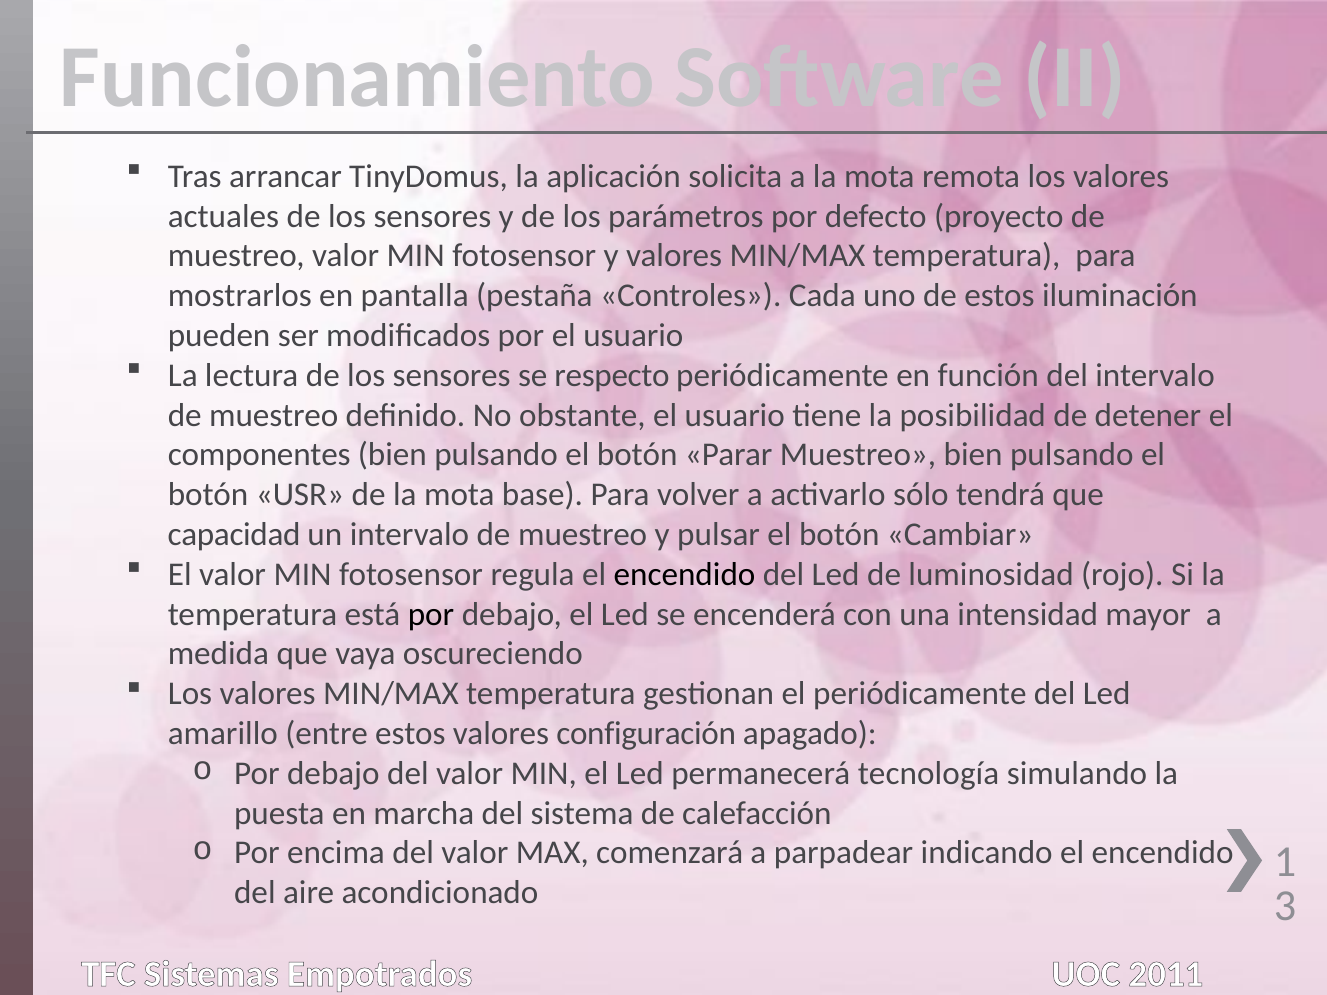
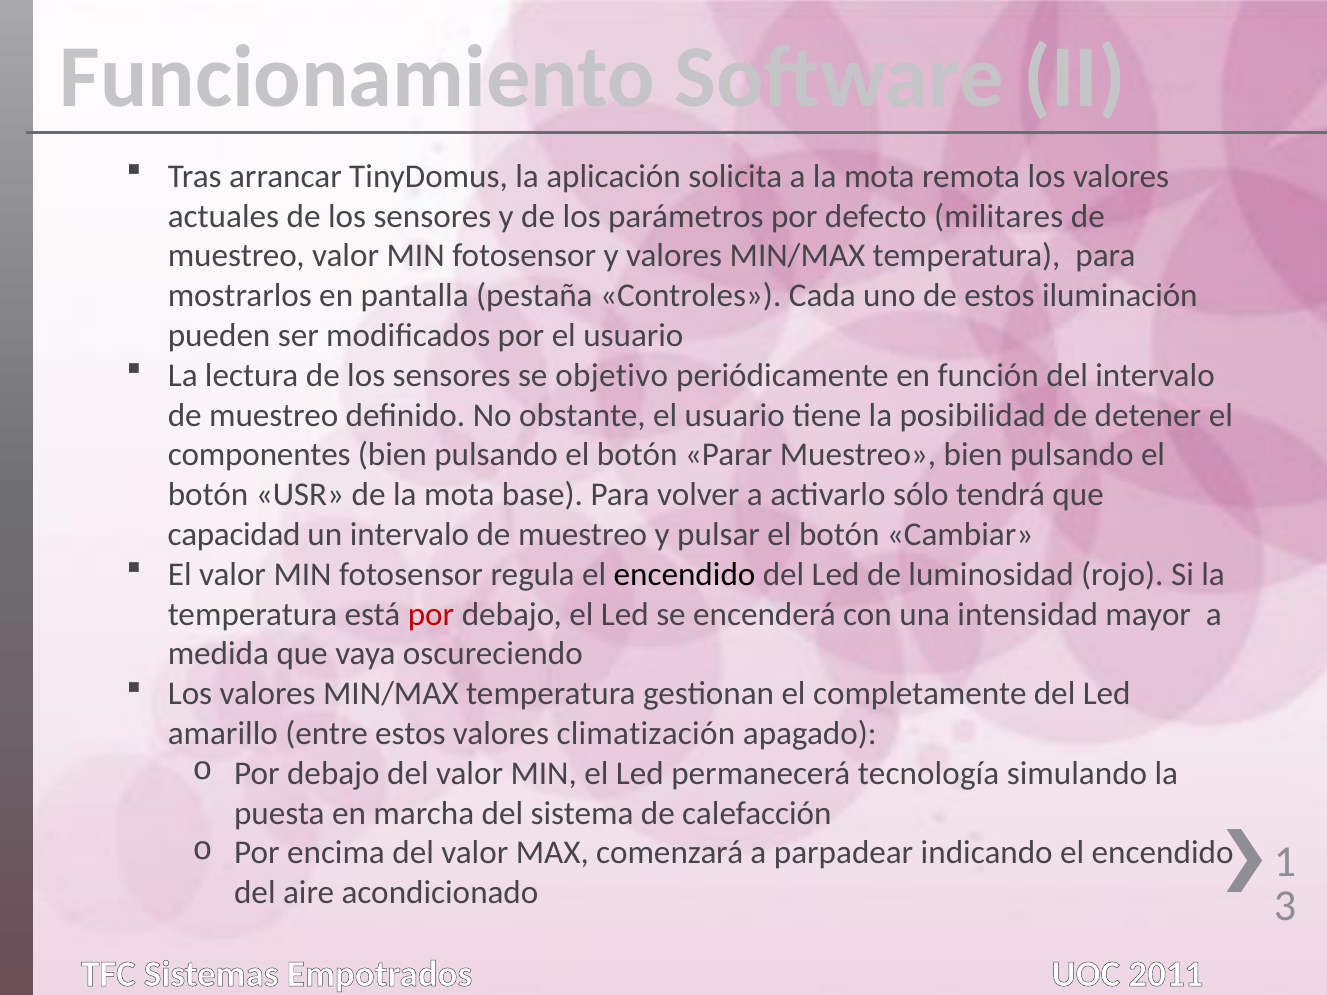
proyecto: proyecto -> militares (999, 216)
respecto: respecto -> objetivo (612, 375)
por colour: black -> red (431, 614)
el periódicamente: periódicamente -> completamente (920, 694)
configuración: configuración -> climatización (646, 734)
